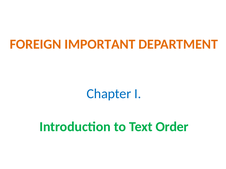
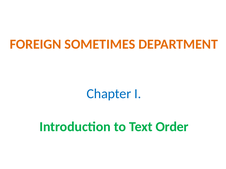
IMPORTANT: IMPORTANT -> SOMETIMES (100, 44)
